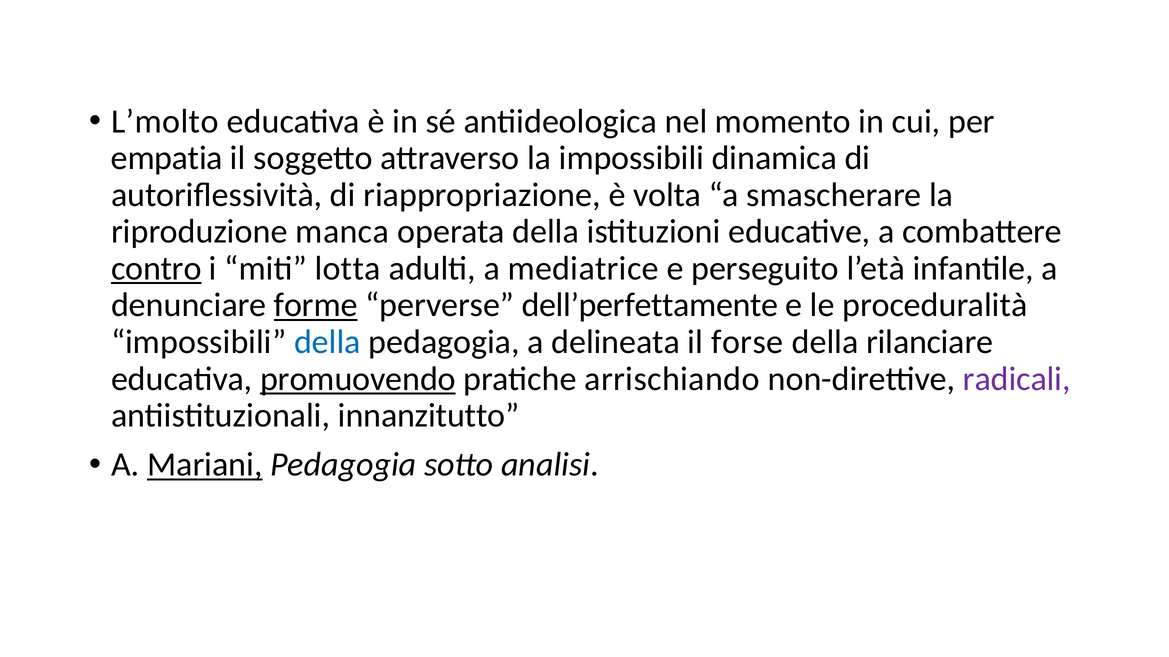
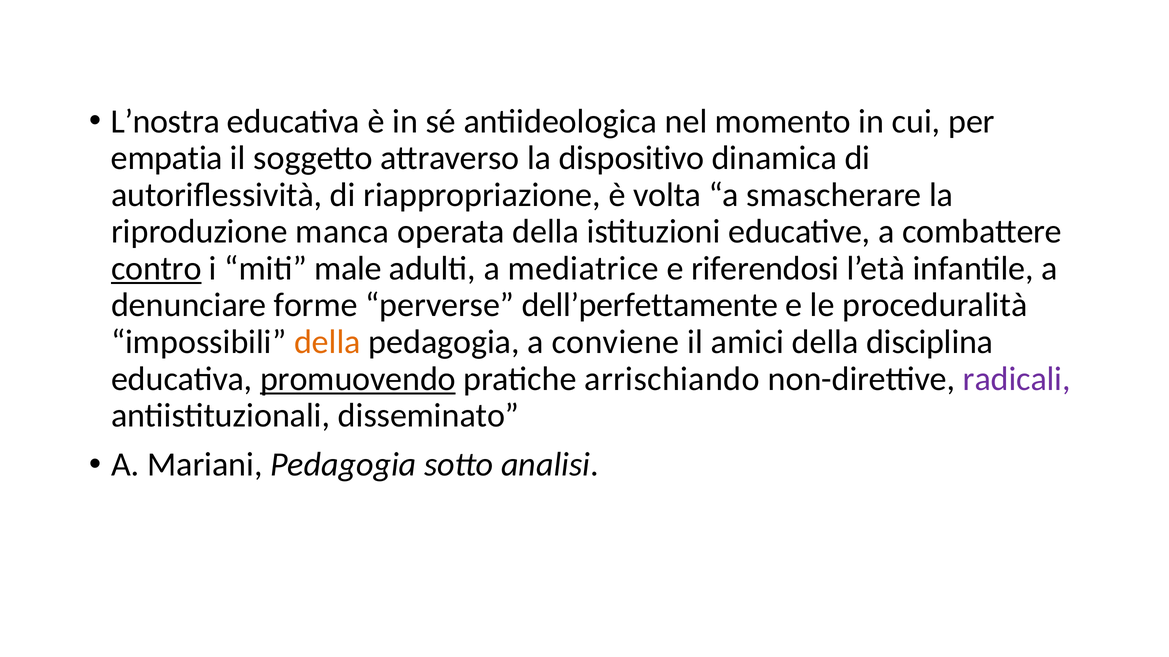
L’molto: L’molto -> L’nostra (165, 121)
la impossibili: impossibili -> dispositivo (632, 158)
lotta: lotta -> male (348, 269)
perseguito: perseguito -> riferendosi (765, 269)
forme underline: present -> none (316, 306)
della colour: blue -> orange (327, 342)
delineata: delineata -> conviene (615, 342)
forse: forse -> amici (748, 342)
rilanciare: rilanciare -> disciplina (930, 342)
innanzitutto: innanzitutto -> disseminato (429, 416)
Mariani underline: present -> none (205, 465)
